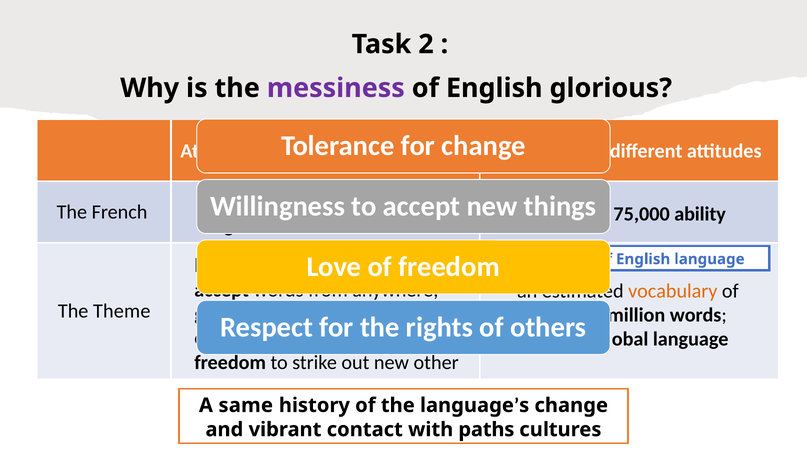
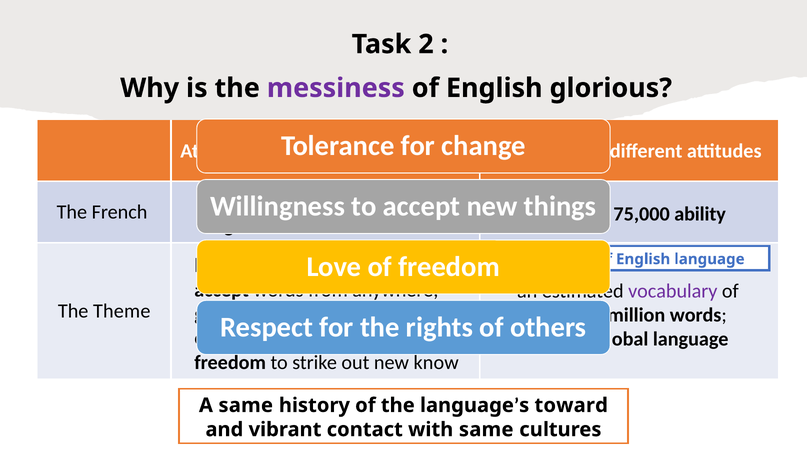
vocabulary colour: orange -> purple (673, 291)
other: other -> know (436, 362)
change: change -> toward (571, 405)
with paths: paths -> same (486, 429)
